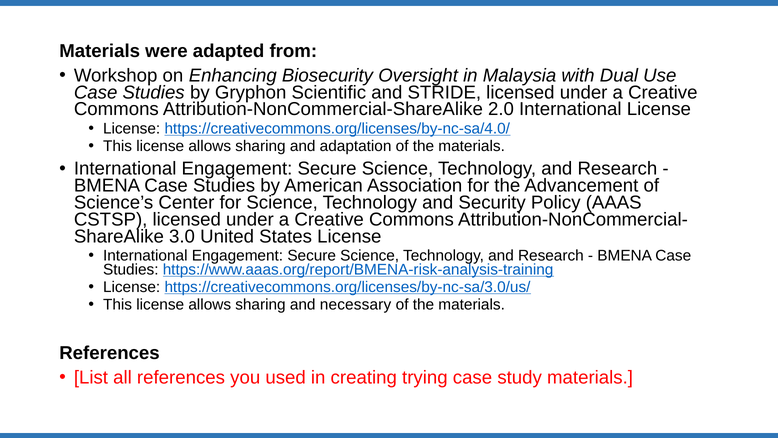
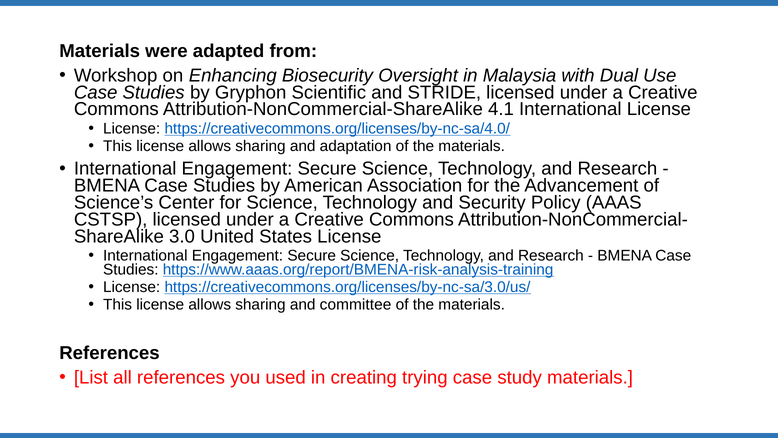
2.0: 2.0 -> 4.1 (501, 109)
necessary: necessary -> committee (356, 304)
